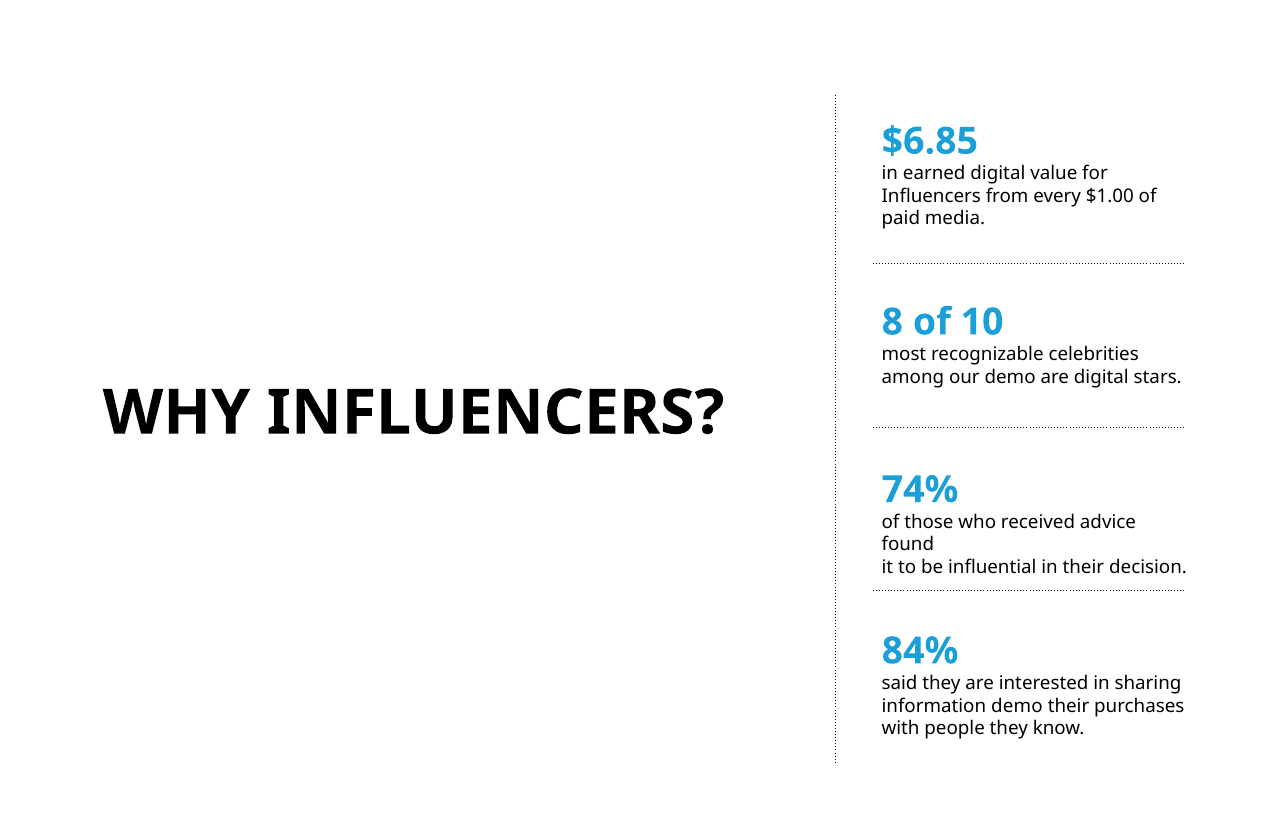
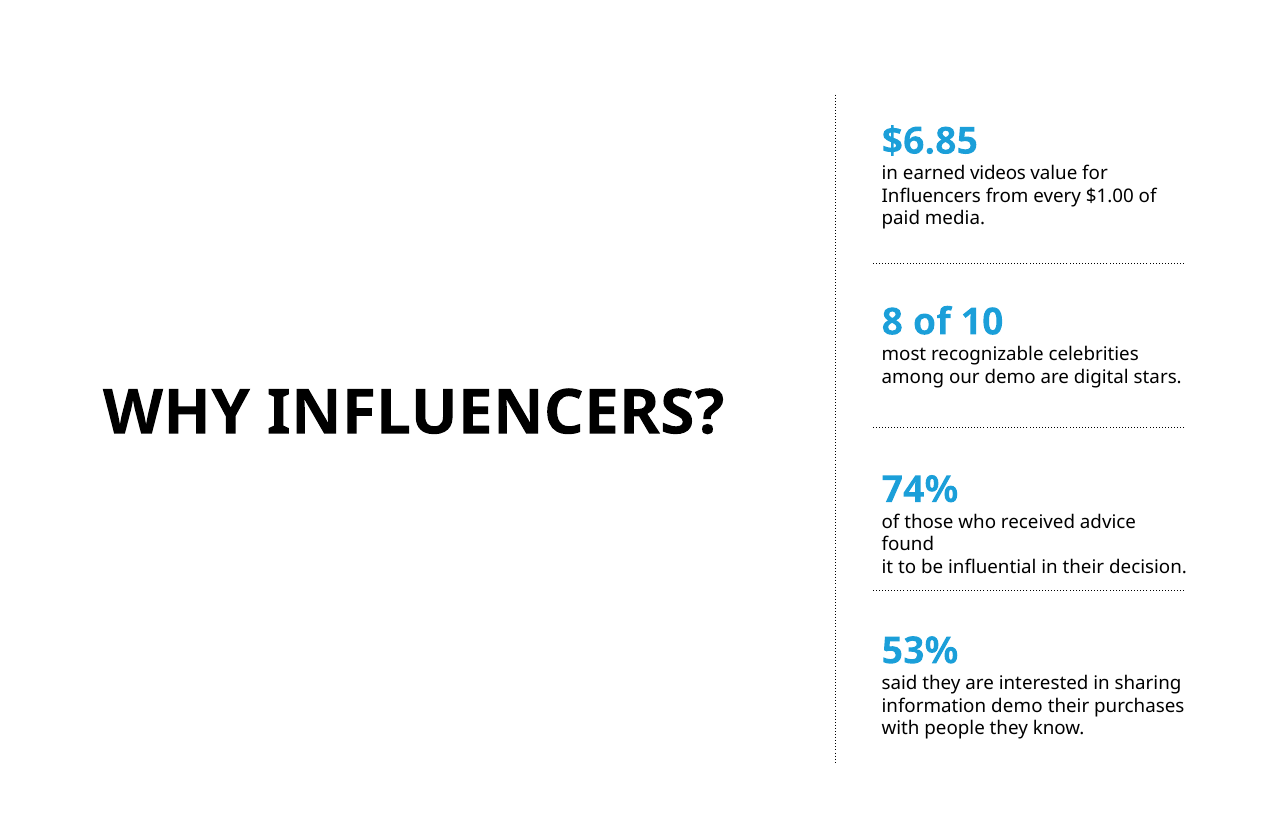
earned digital: digital -> videos (998, 174)
84%: 84% -> 53% (920, 651)
